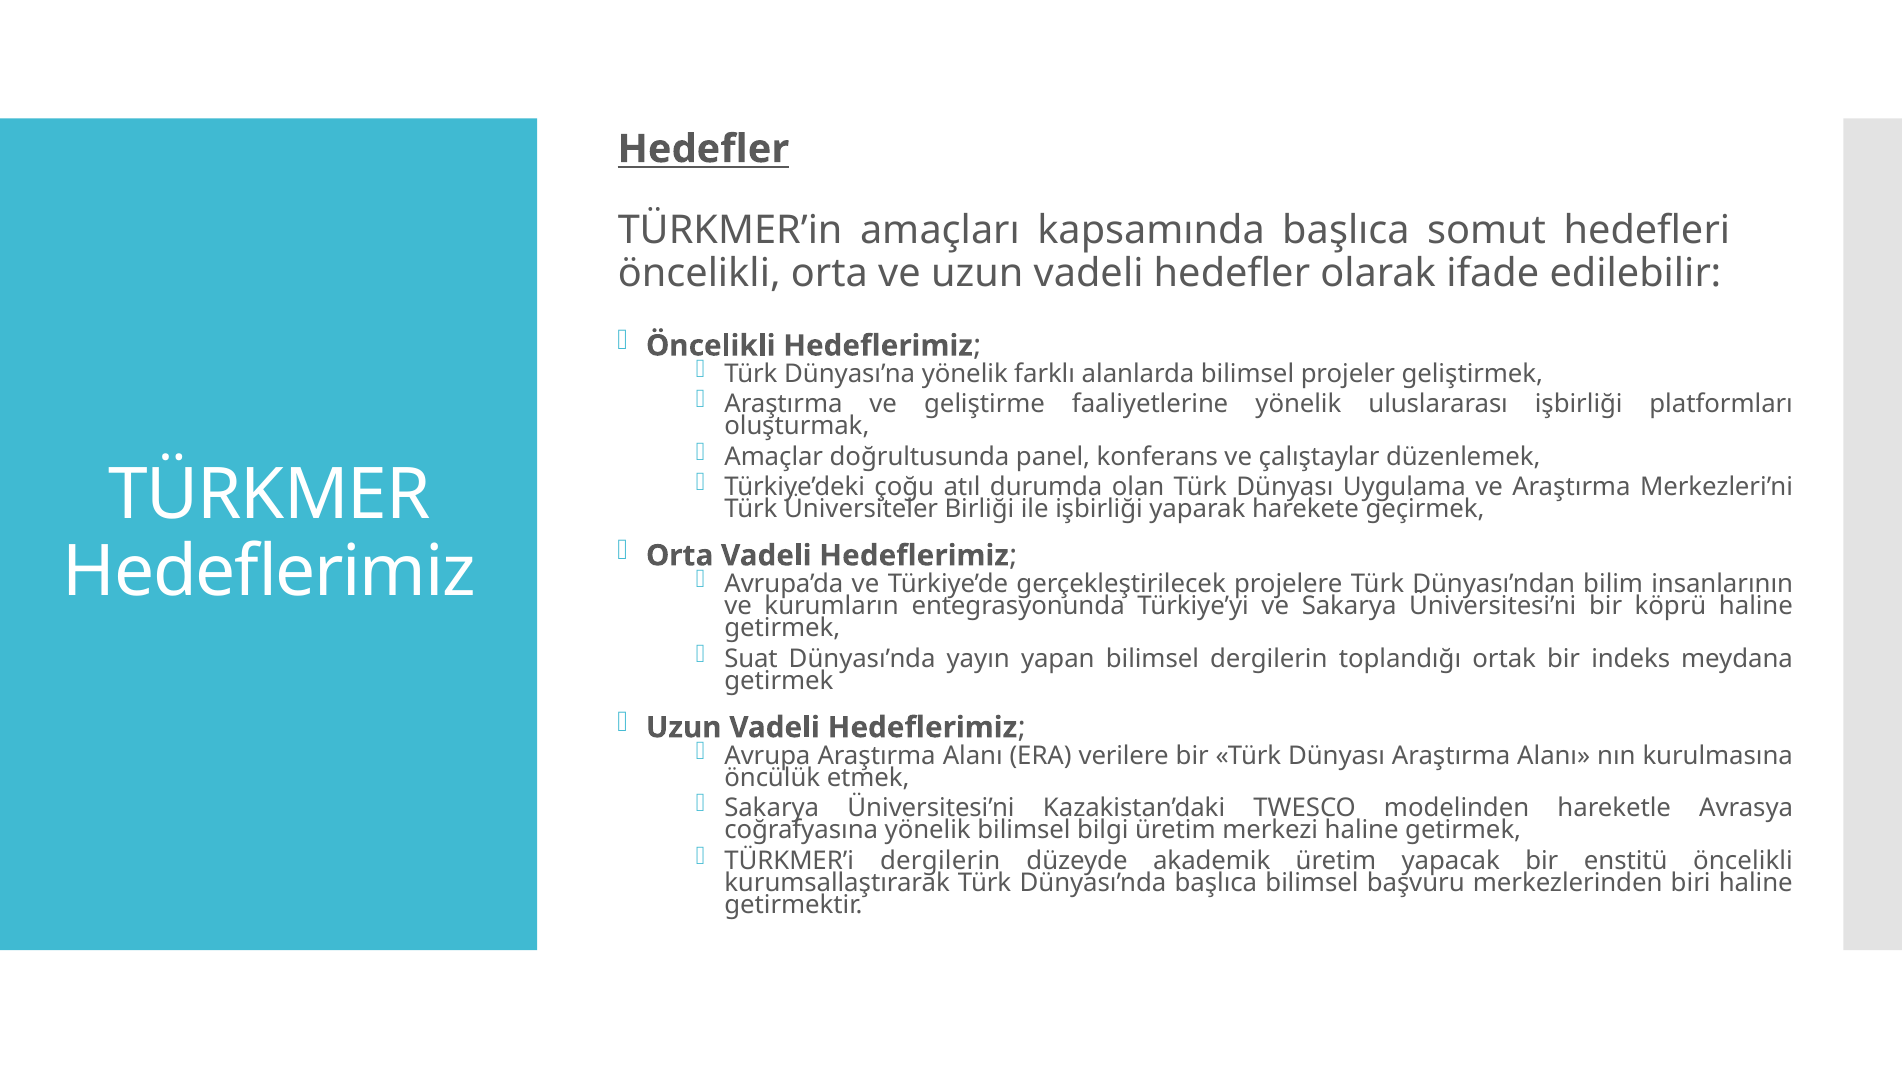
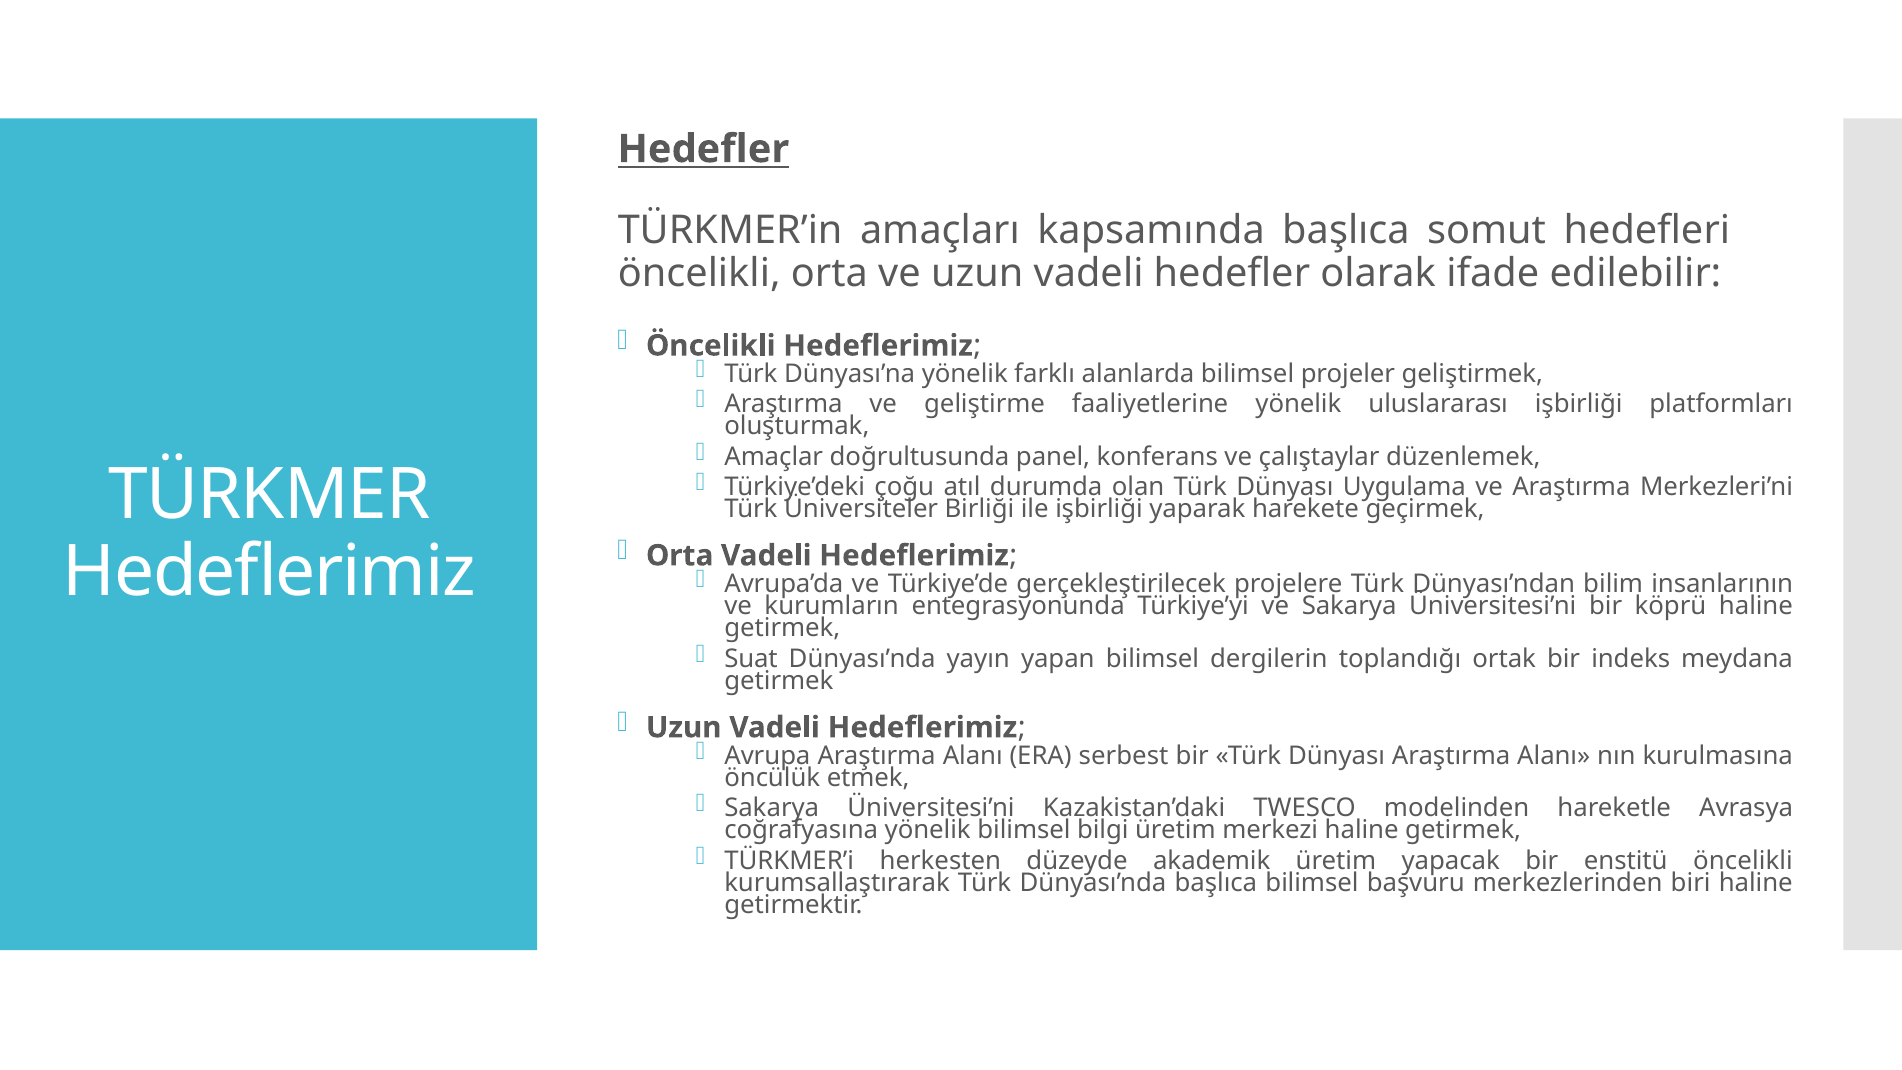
verilere: verilere -> serbest (1124, 756)
TÜRKMER’i dergilerin: dergilerin -> herkesten (940, 860)
